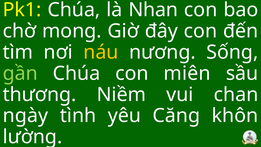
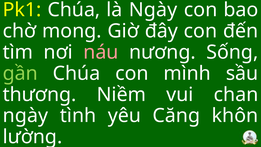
là Nhan: Nhan -> Ngày (153, 10)
náu colour: yellow -> pink (101, 52)
miên: miên -> mình (187, 73)
